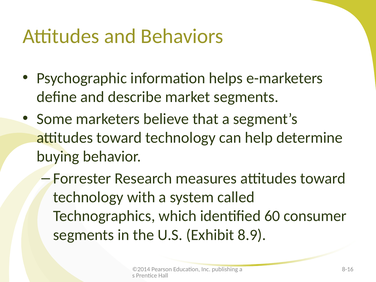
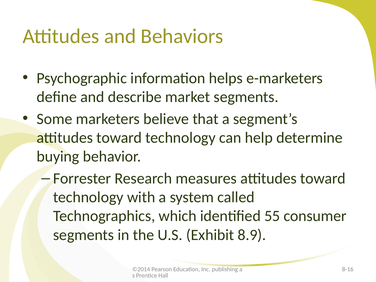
60: 60 -> 55 (272, 216)
